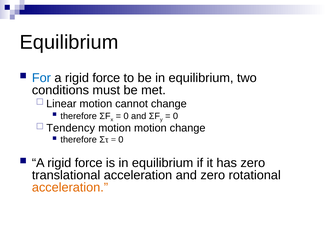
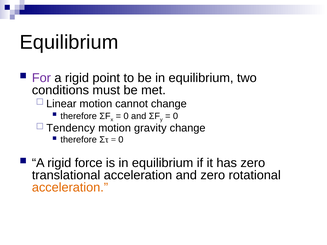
For colour: blue -> purple (41, 78)
force: force -> point (106, 78)
motion motion: motion -> gravity (150, 128)
